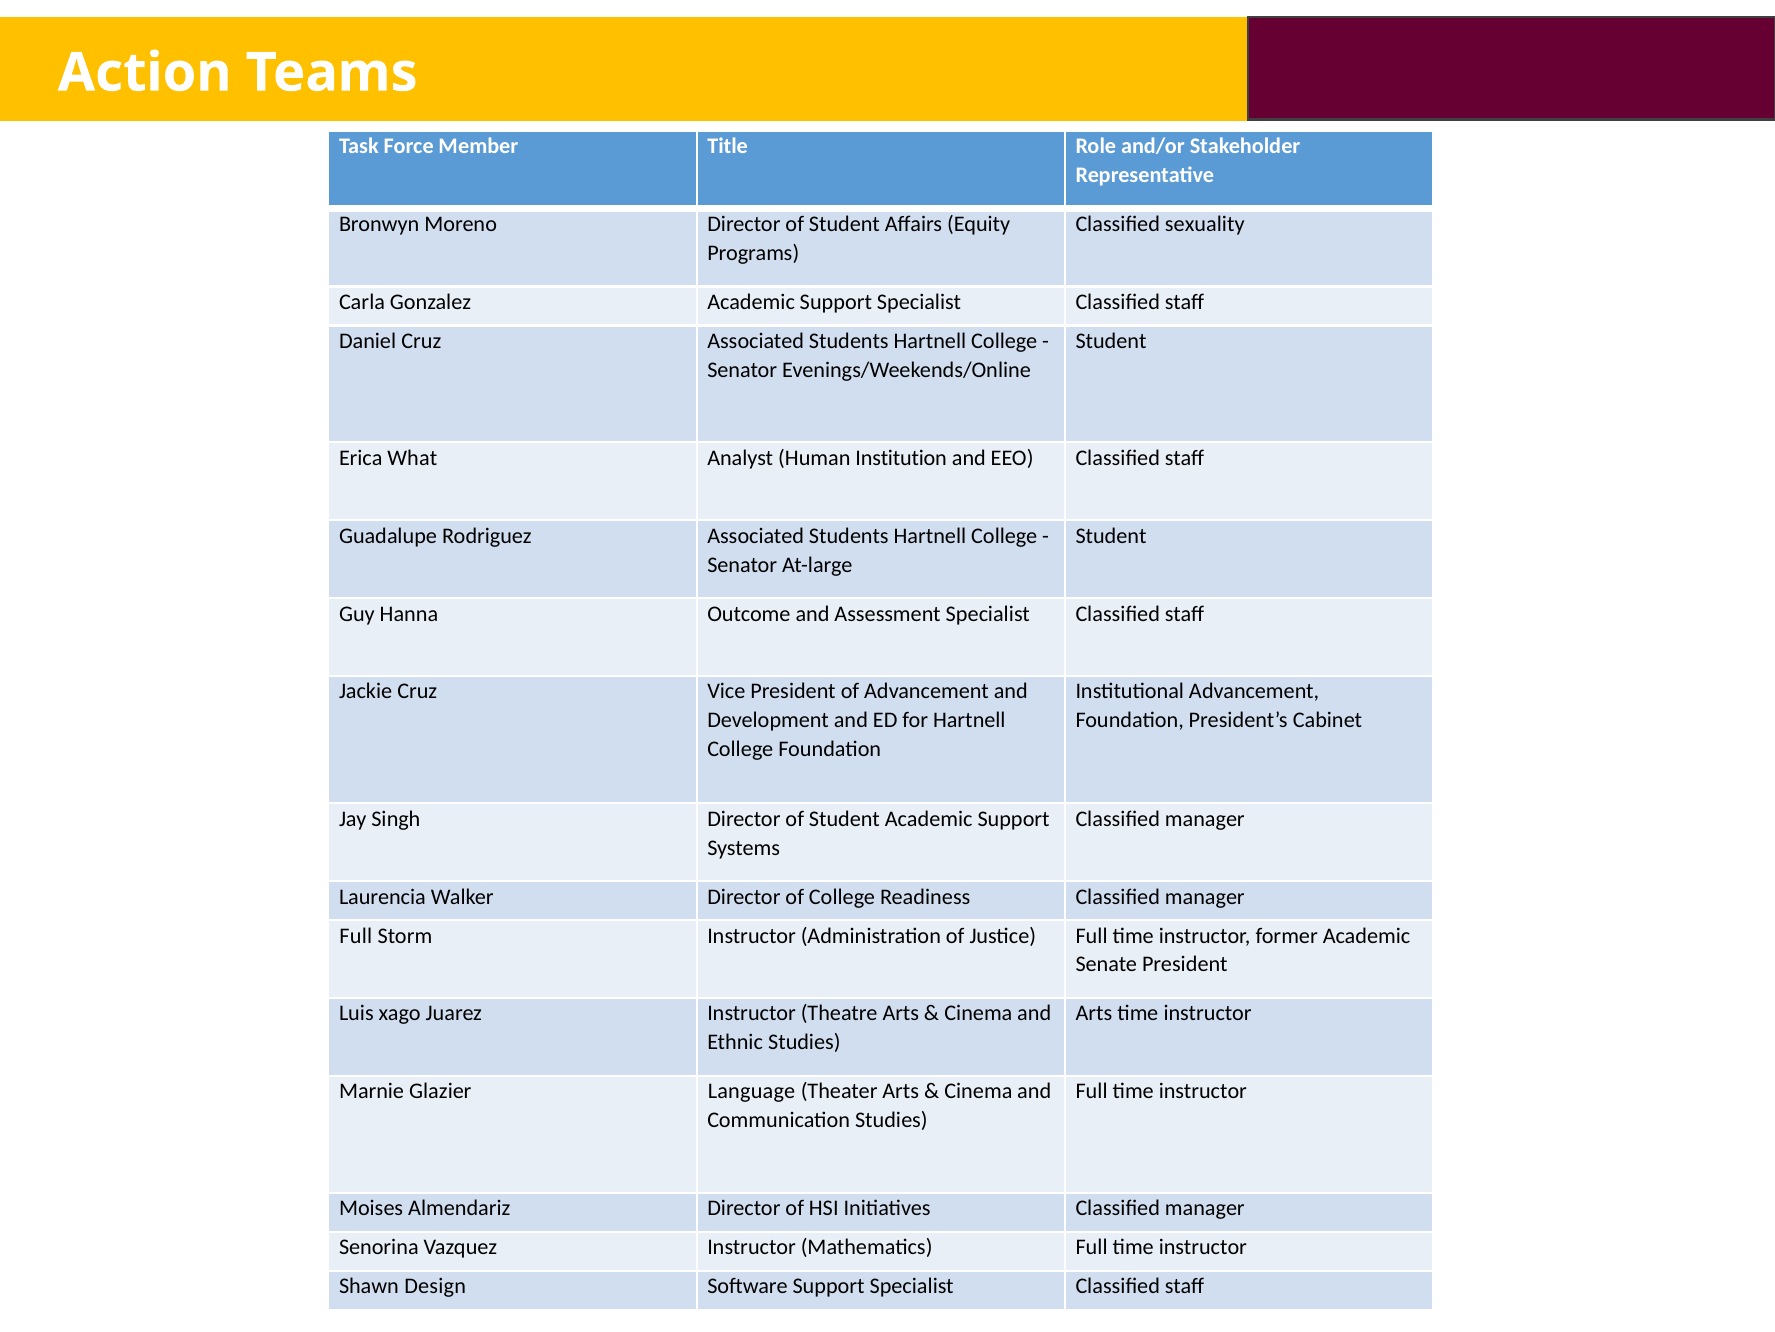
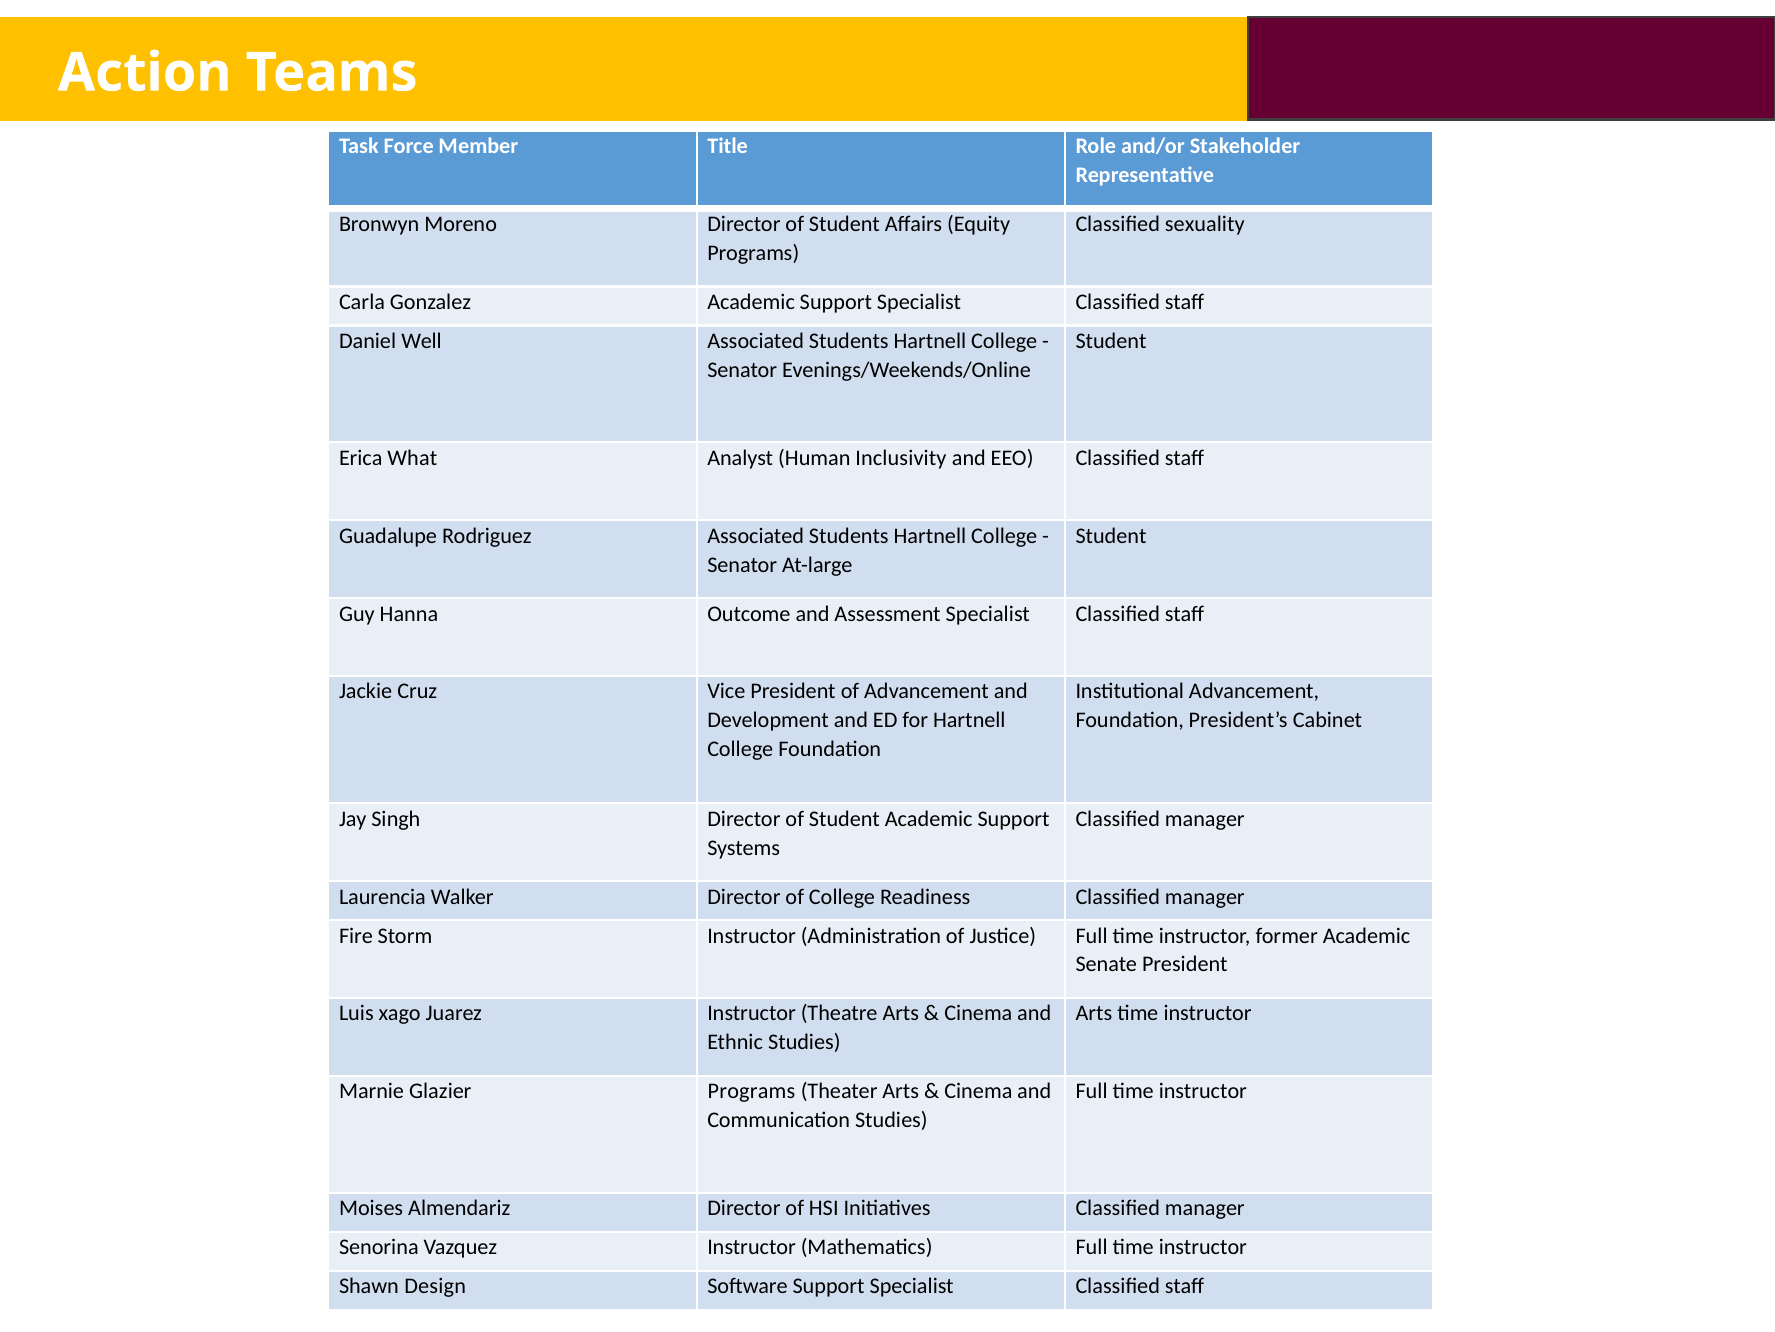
Daniel Cruz: Cruz -> Well (421, 341)
Institution: Institution -> Inclusivity (901, 458)
Full: Full -> Fire (356, 935)
Glazier Language: Language -> Programs (752, 1091)
